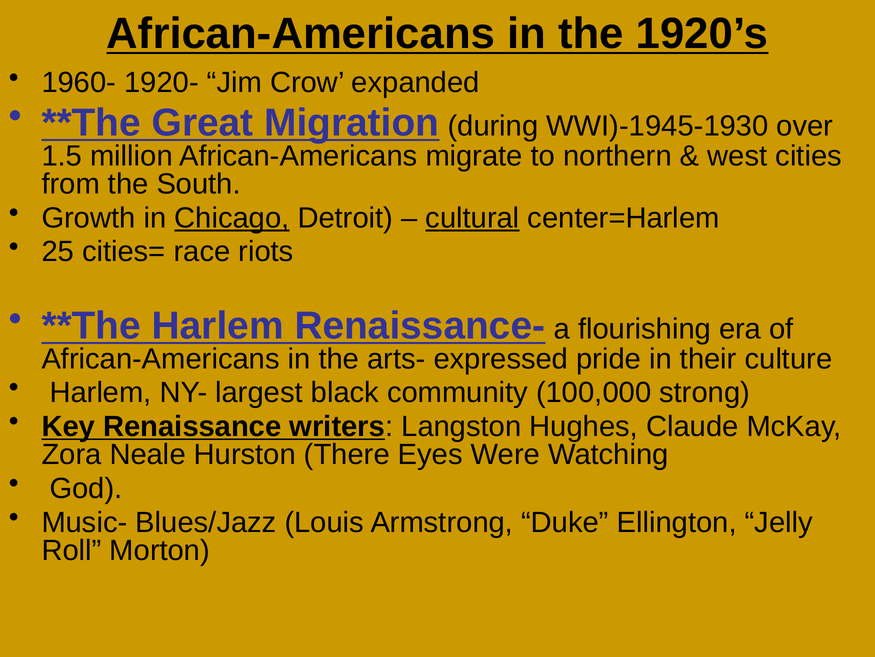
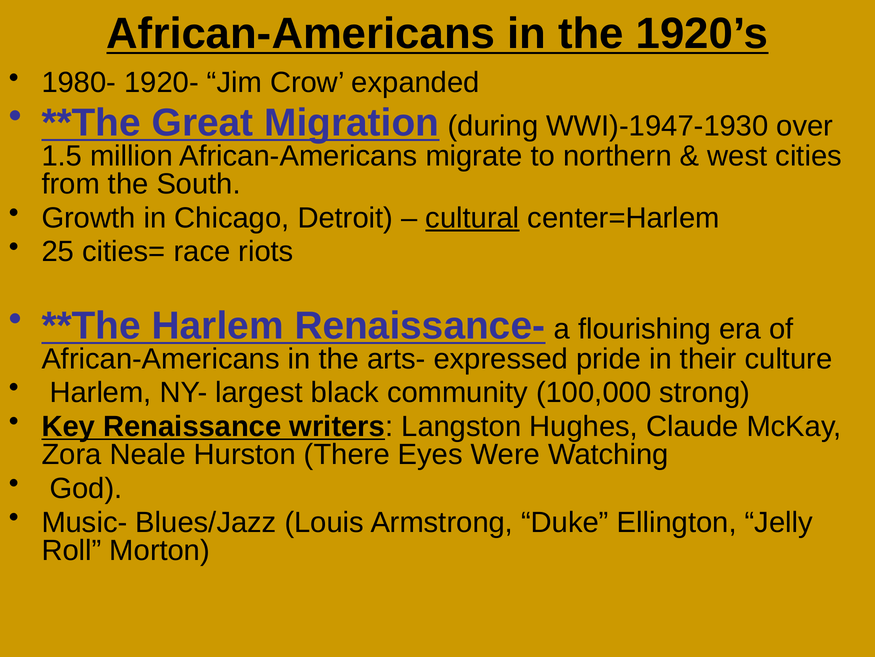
1960-: 1960- -> 1980- (79, 83)
WWI)-1945-1930: WWI)-1945-1930 -> WWI)-1947-1930 (657, 126)
Chicago underline: present -> none (232, 218)
